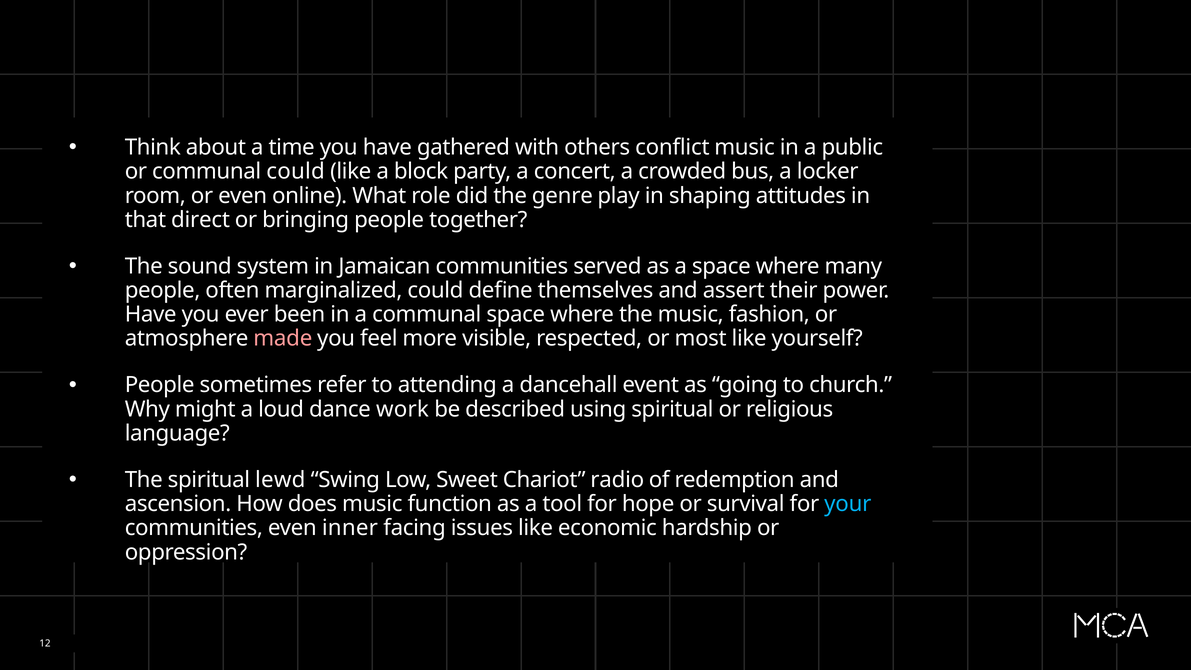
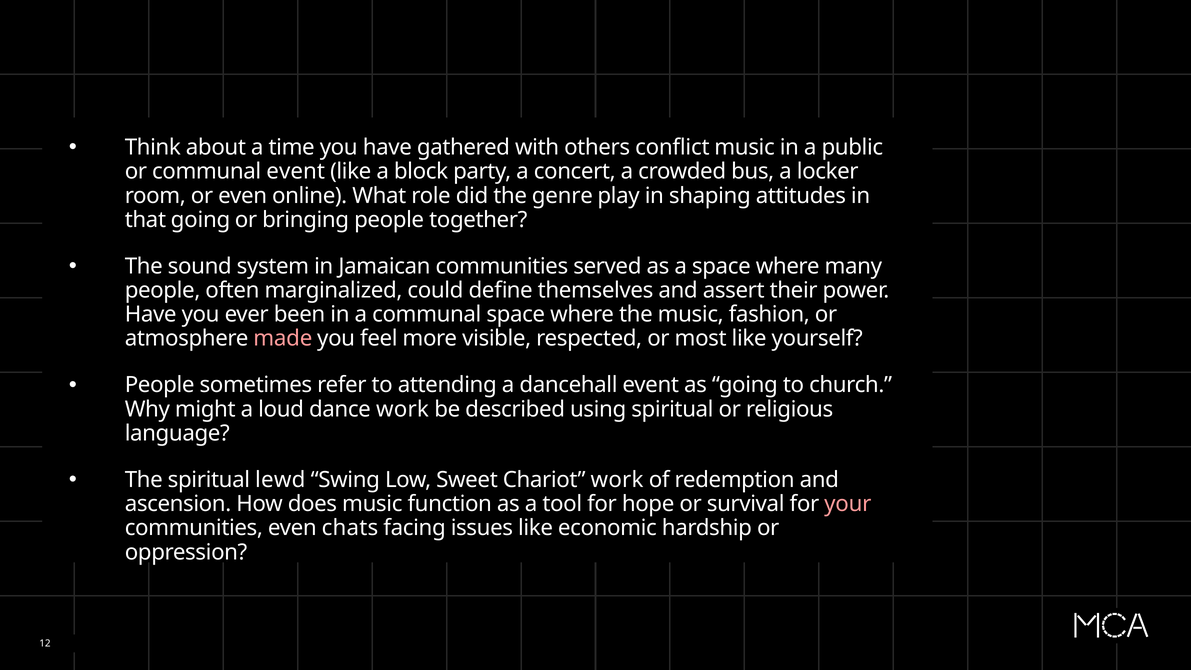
communal could: could -> event (296, 171)
that direct: direct -> going (201, 220)
Chariot radio: radio -> work (617, 480)
your colour: light blue -> pink (848, 504)
inner: inner -> chats (350, 528)
